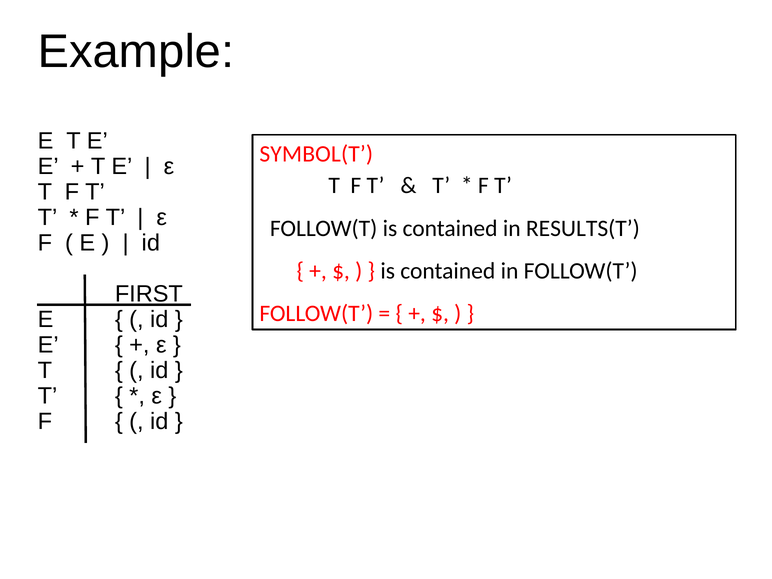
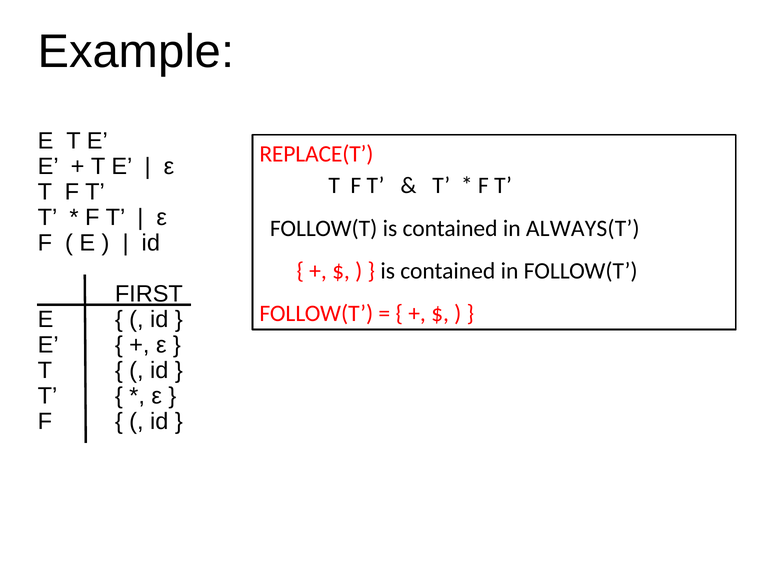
SYMBOL(T: SYMBOL(T -> REPLACE(T (316, 154)
RESULTS(T: RESULTS(T -> ALWAYS(T (583, 229)
